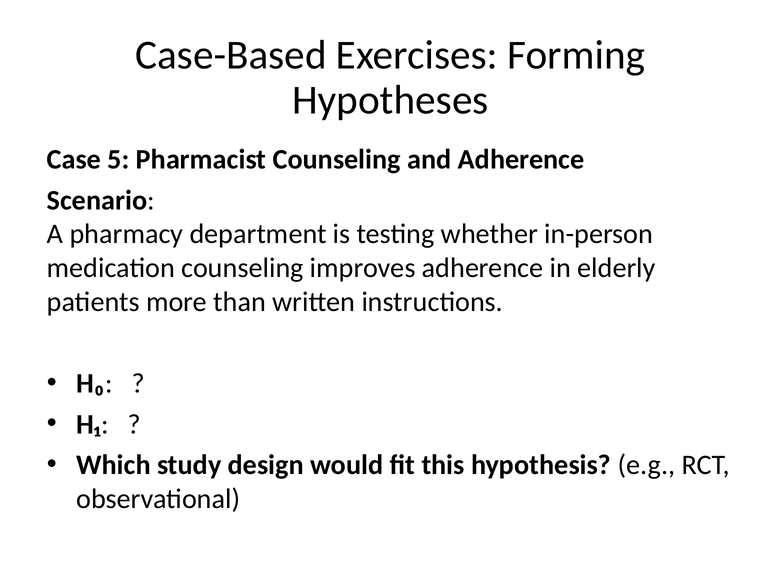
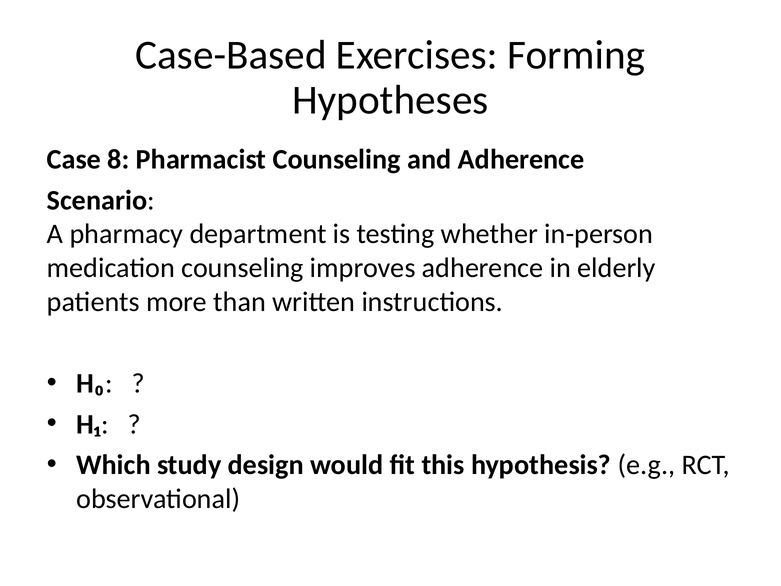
5: 5 -> 8 (118, 159)
